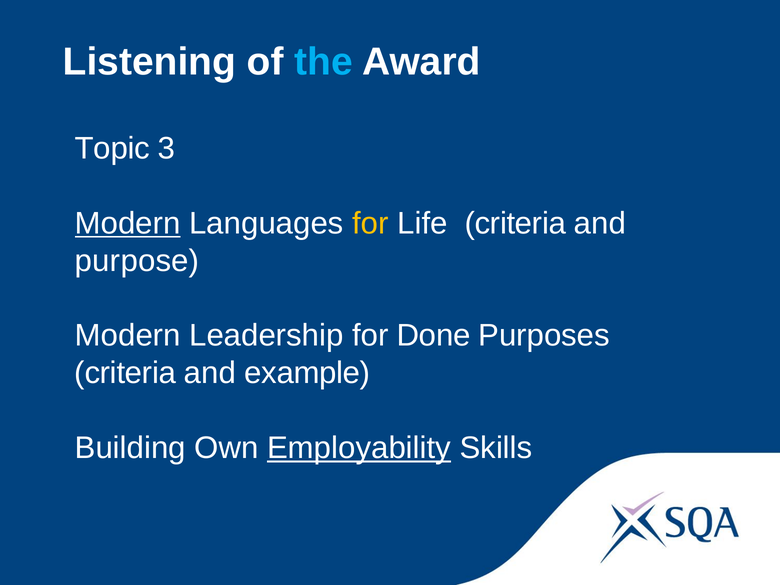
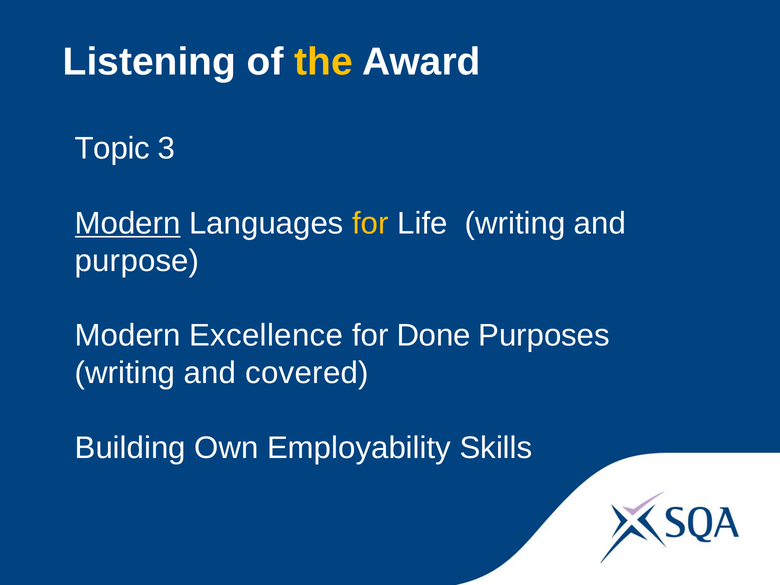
the colour: light blue -> yellow (324, 62)
Life criteria: criteria -> writing (515, 223)
Leadership: Leadership -> Excellence (266, 336)
criteria: criteria -> writing (125, 373)
example: example -> covered (307, 373)
Employability underline: present -> none (359, 448)
